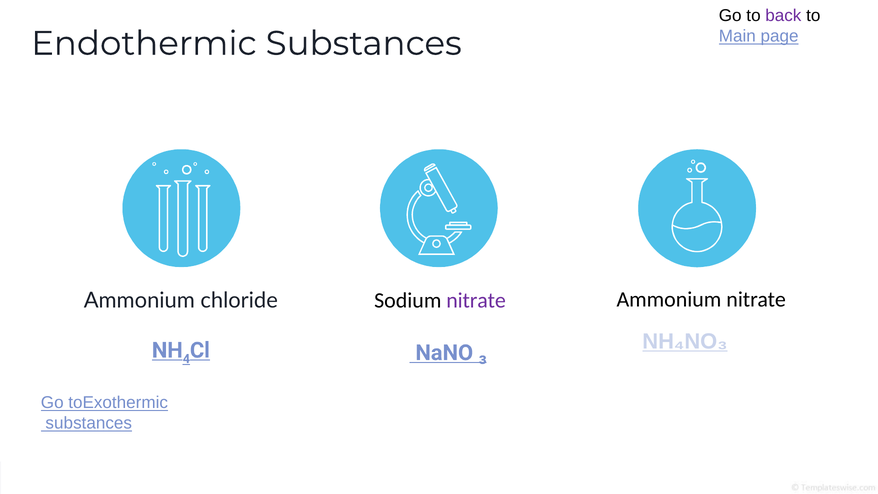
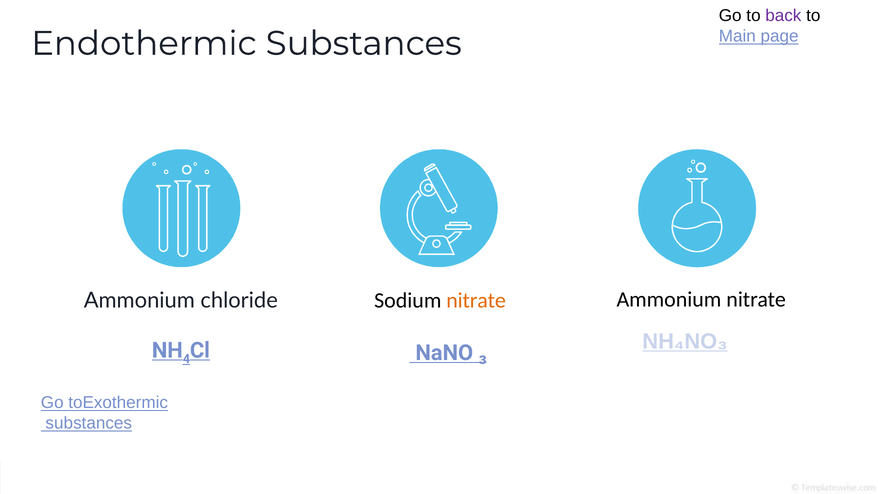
nitrate colour: purple -> orange (476, 301)
